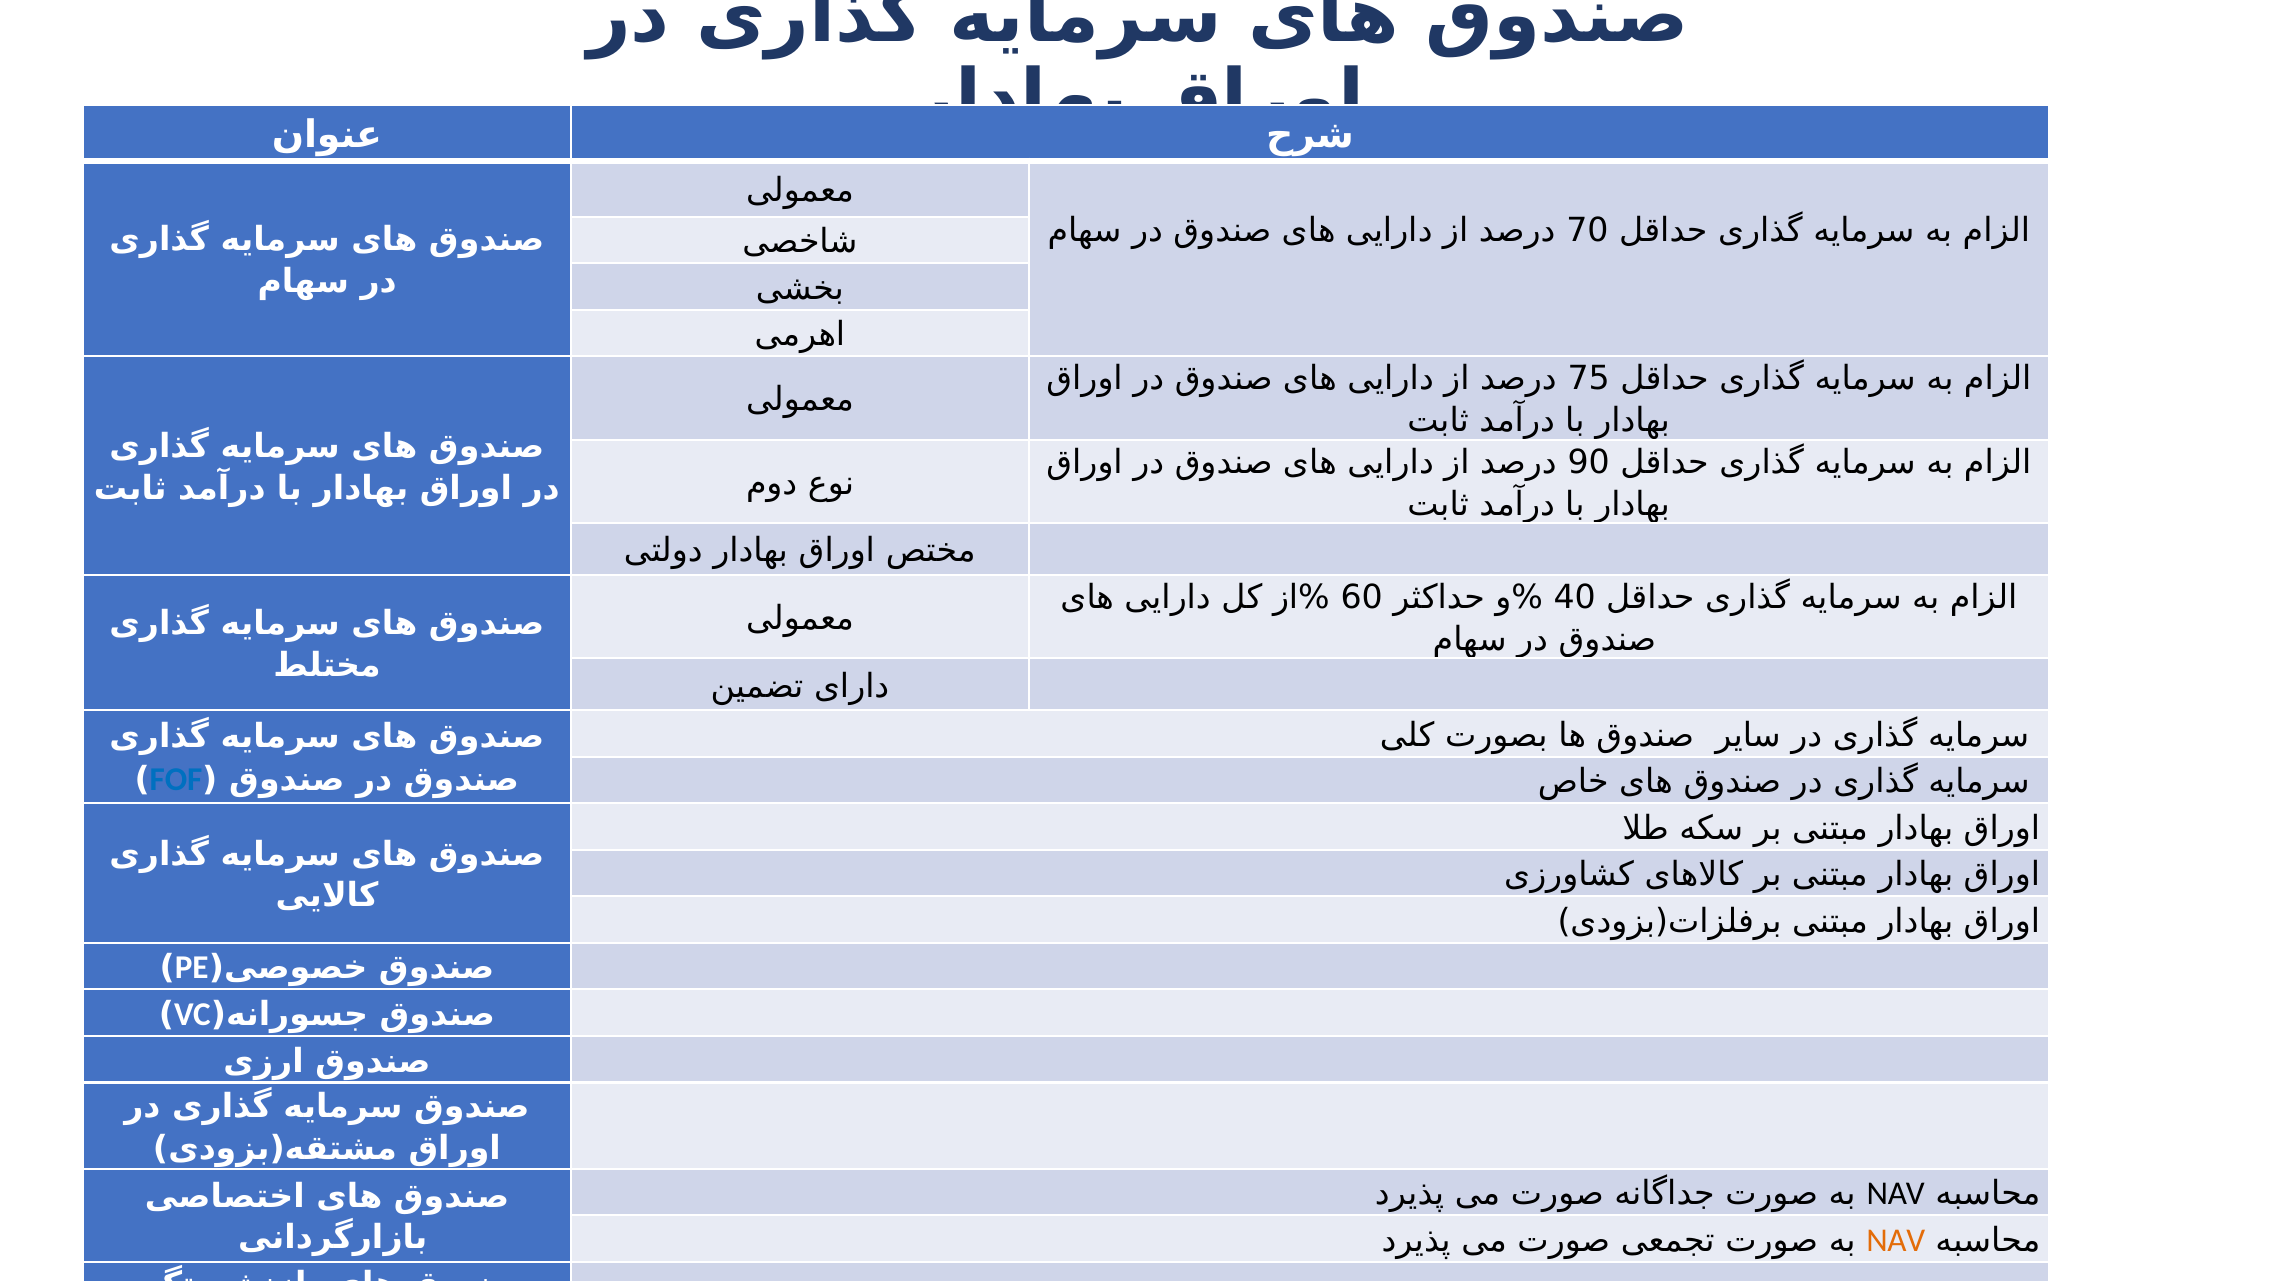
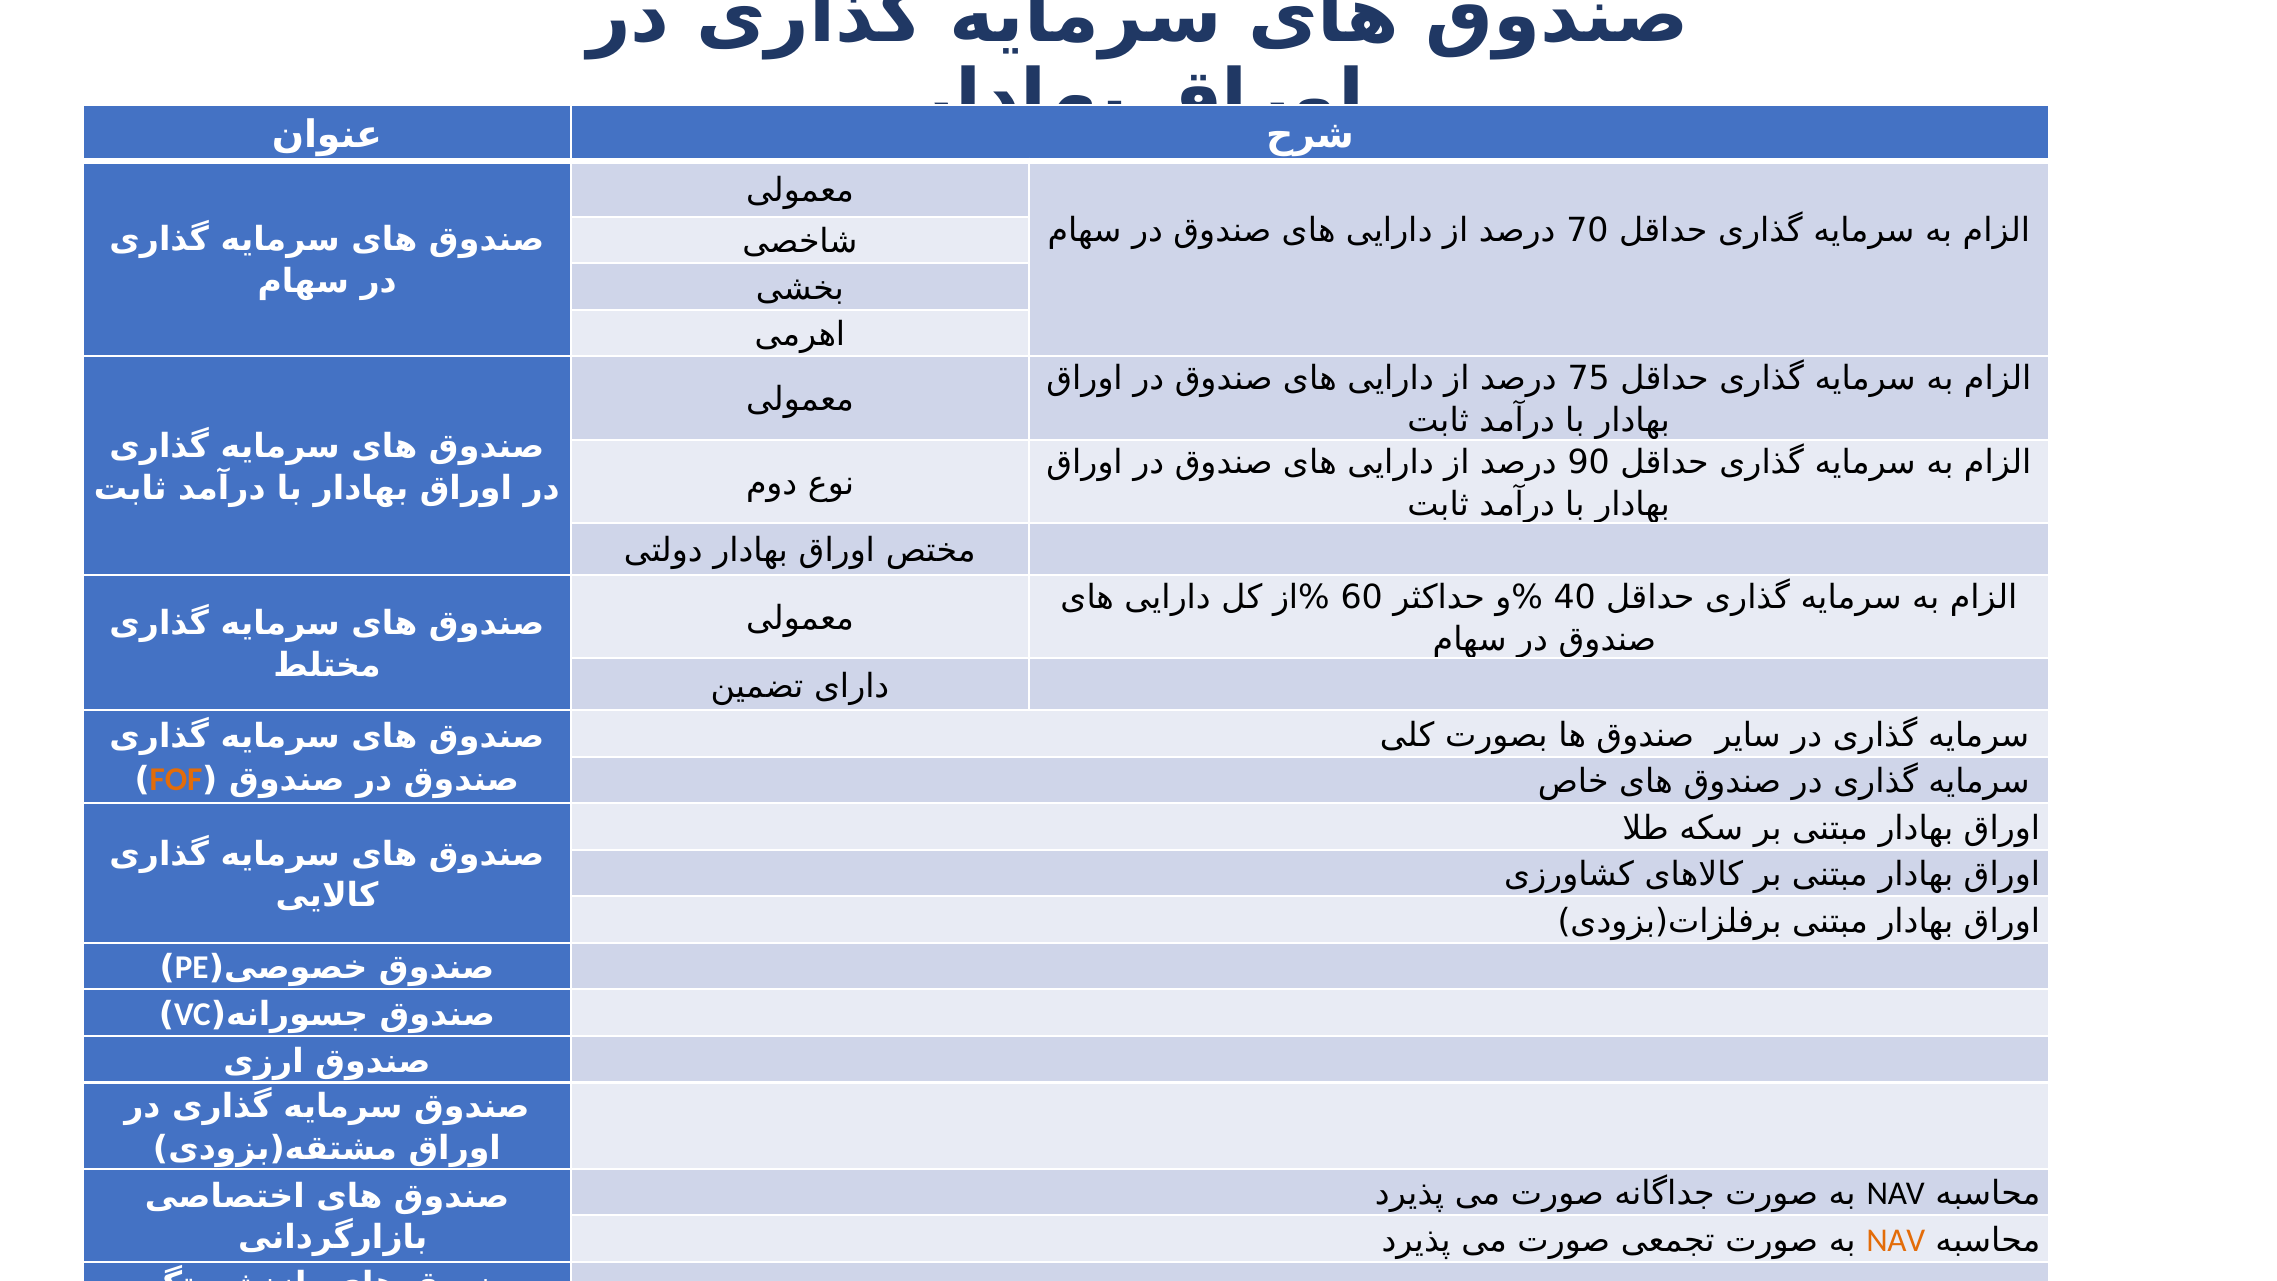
FOF colour: blue -> orange (176, 779)
